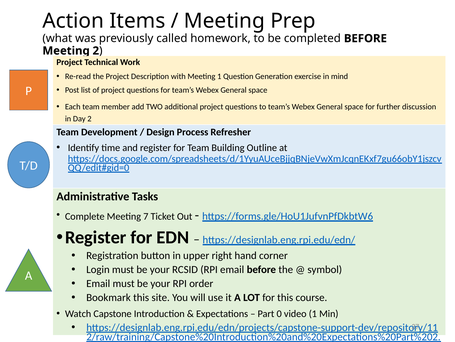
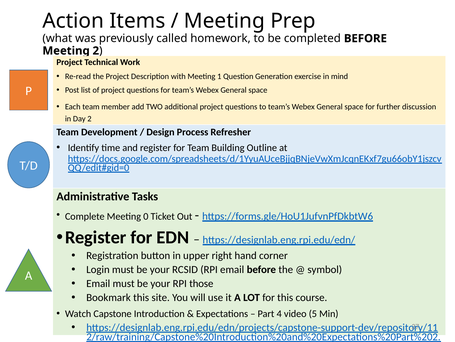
7: 7 -> 0 (146, 216)
order: order -> those (201, 283)
0: 0 -> 4 (279, 313)
video 1: 1 -> 5 (313, 313)
